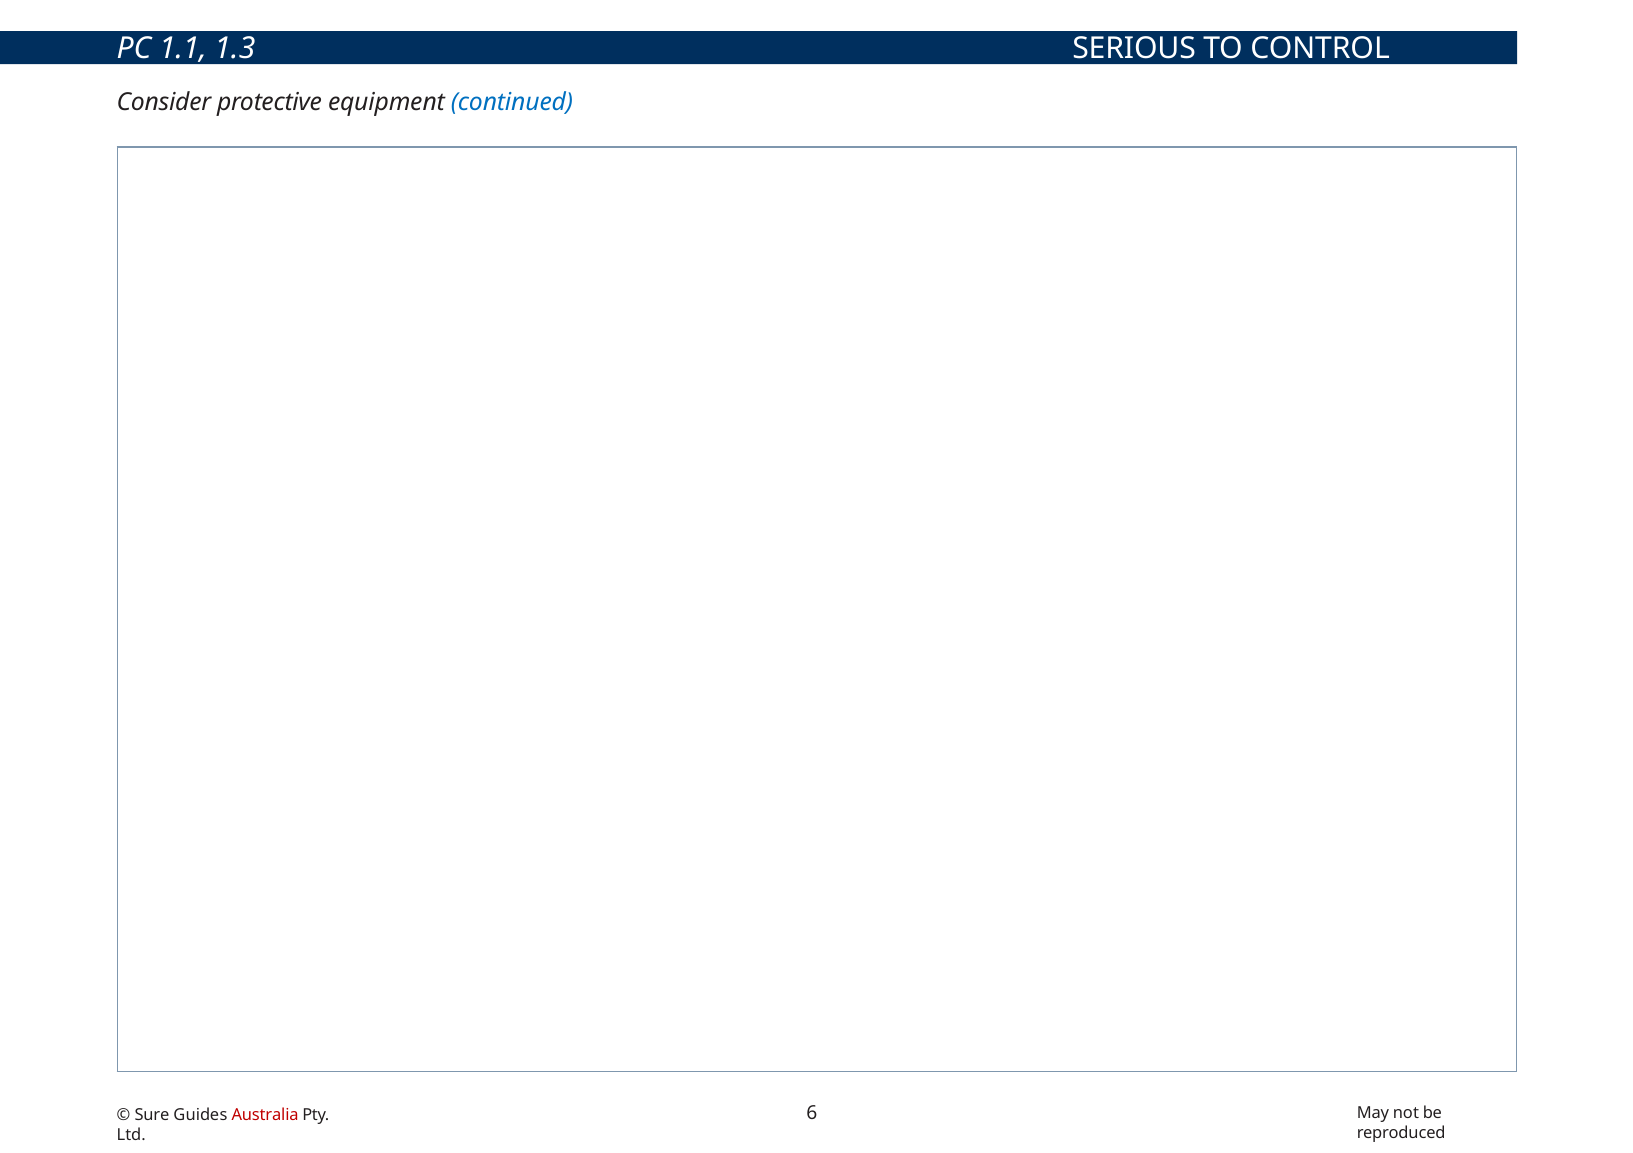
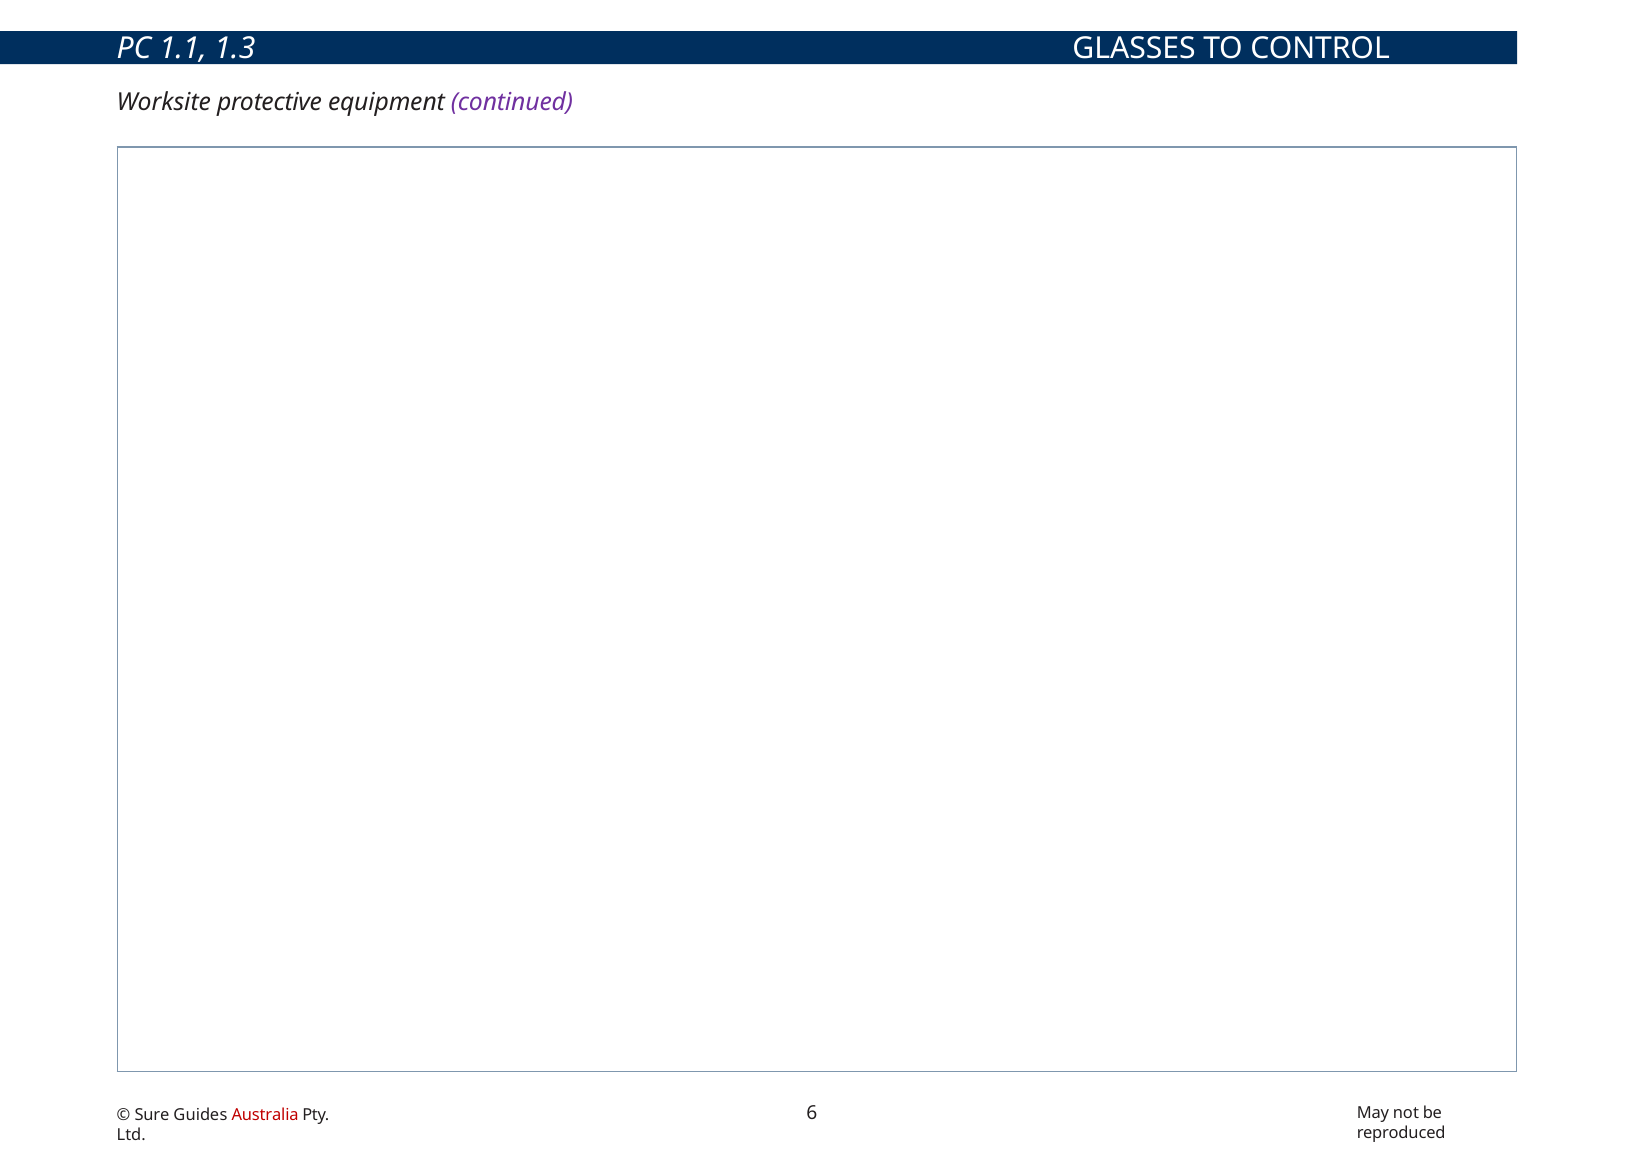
SERIOUS: SERIOUS -> GLASSES (1134, 48)
Consider: Consider -> Worksite (164, 103)
continued colour: blue -> purple (512, 103)
